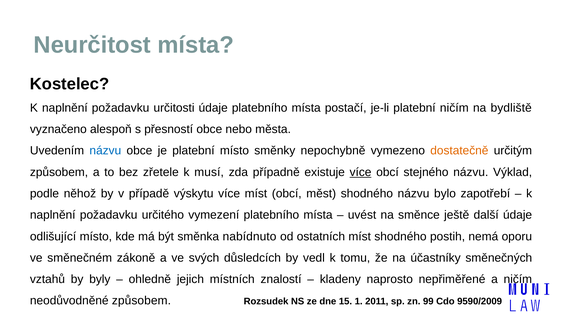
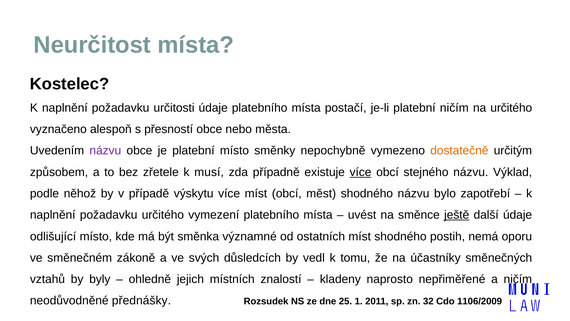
na bydliště: bydliště -> určitého (511, 108)
názvu colour: blue -> purple (105, 150)
ještě underline: none -> present (457, 215)
nabídnuto: nabídnuto -> významné (250, 236)
neodůvodněné způsobem: způsobem -> přednášky (141, 300)
15: 15 -> 25 (345, 301)
99: 99 -> 32 (428, 301)
9590/2009: 9590/2009 -> 1106/2009 (480, 301)
